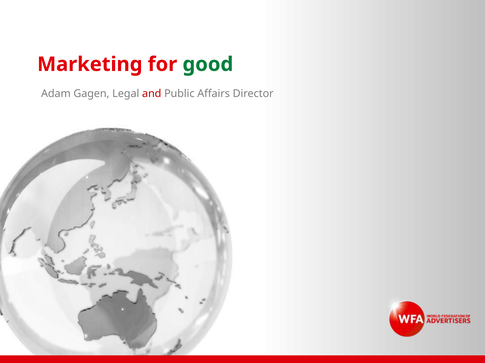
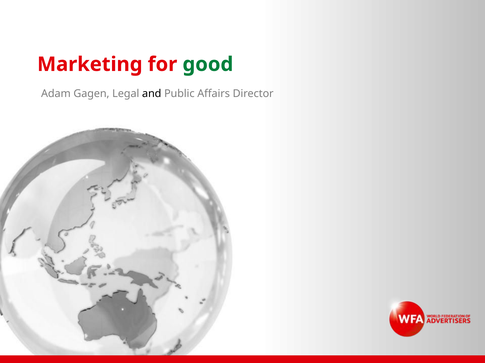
and colour: red -> black (152, 94)
